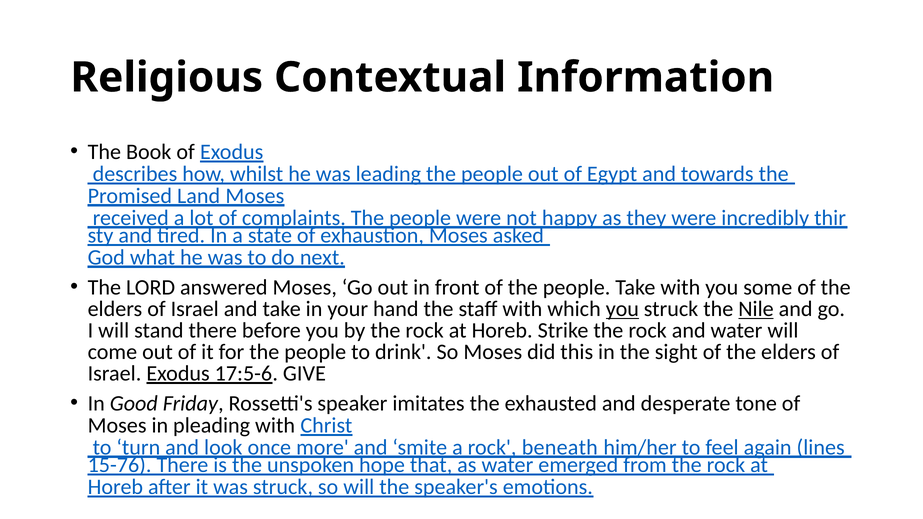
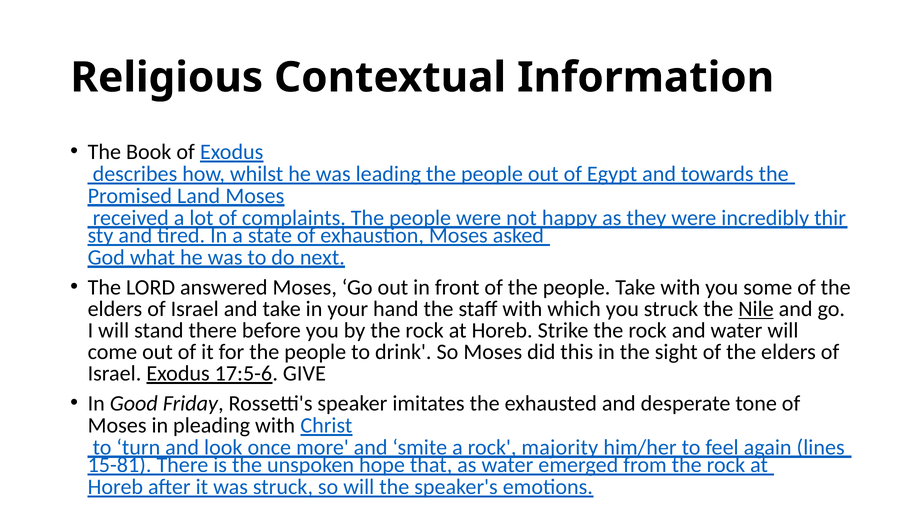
you underline: present -> none (622, 309)
beneath: beneath -> majority (560, 447)
15-76: 15-76 -> 15-81 (120, 465)
